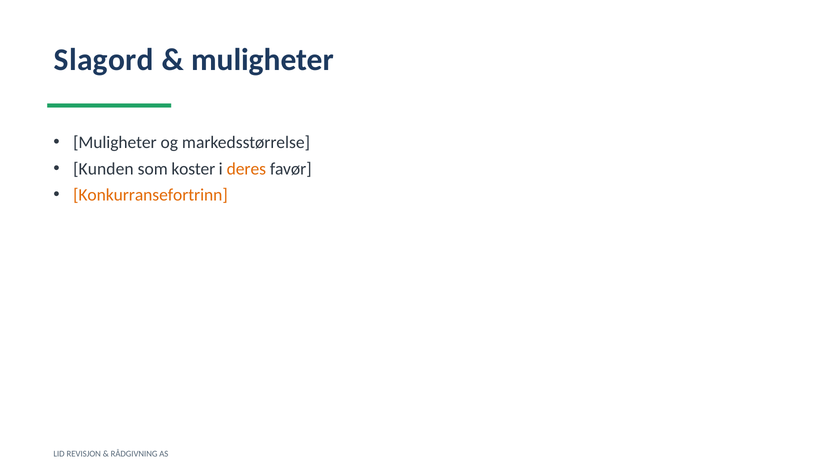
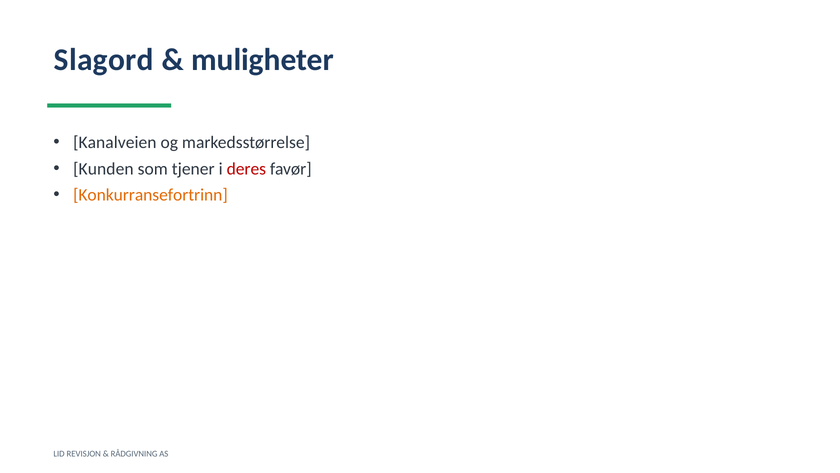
Muligheter: Muligheter -> Kanalveien (115, 142)
koster: koster -> tjener (193, 169)
deres colour: orange -> red (246, 169)
